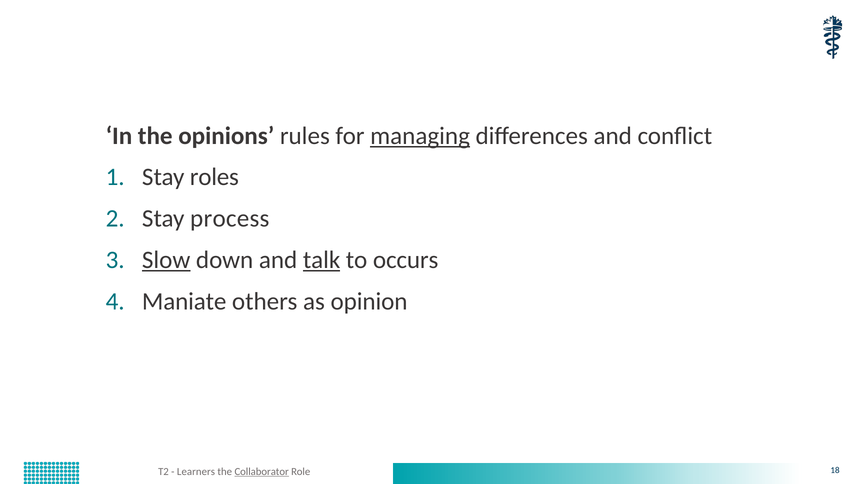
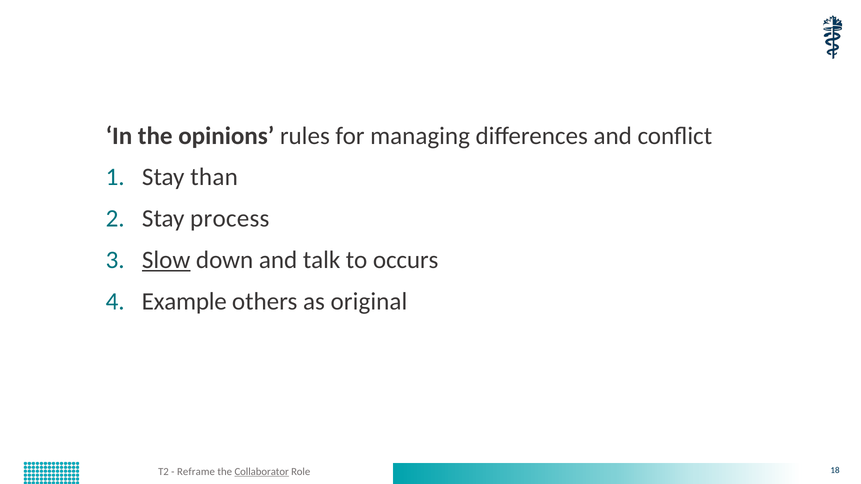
managing underline: present -> none (420, 136)
roles: roles -> than (214, 177)
talk underline: present -> none (322, 260)
Maniate: Maniate -> Example (184, 302)
opinion: opinion -> original (369, 302)
Learners: Learners -> Reframe (196, 472)
